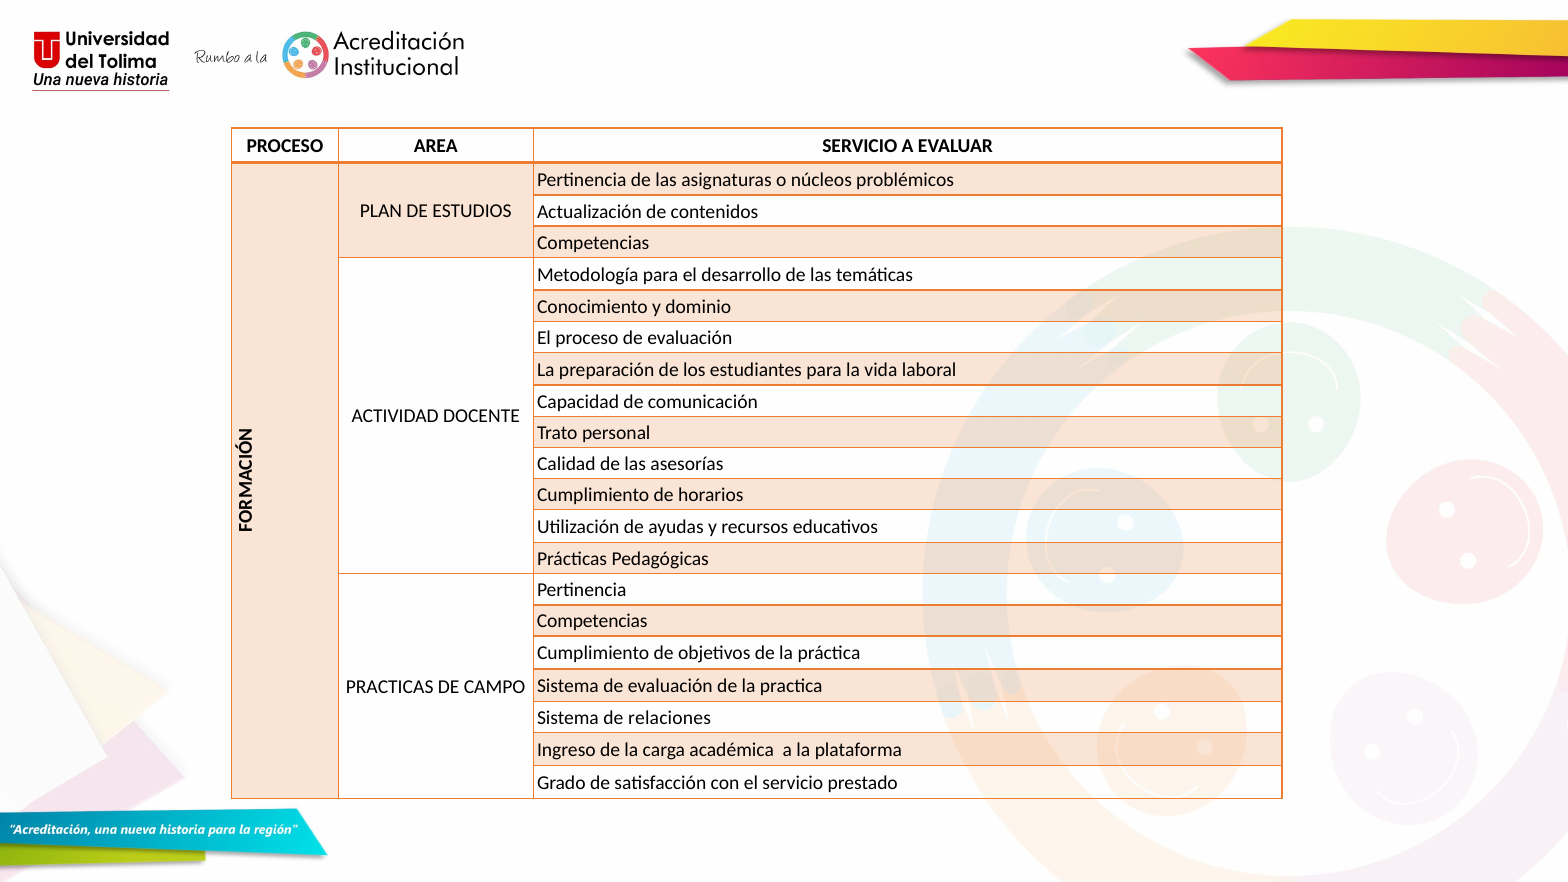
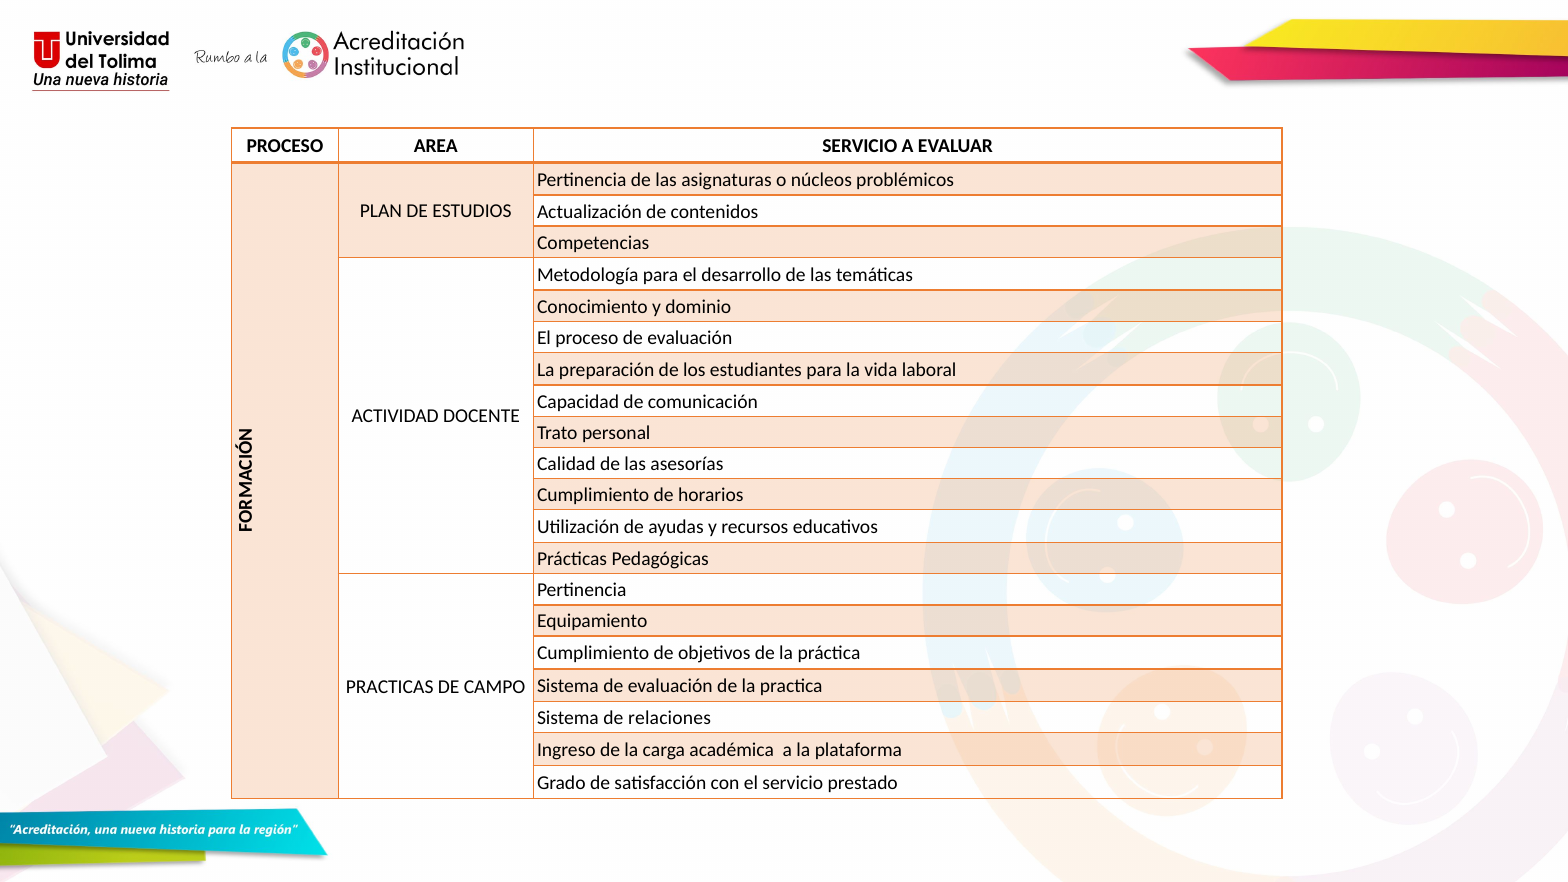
Competencias: Competencias -> Equipamiento (592, 621)
